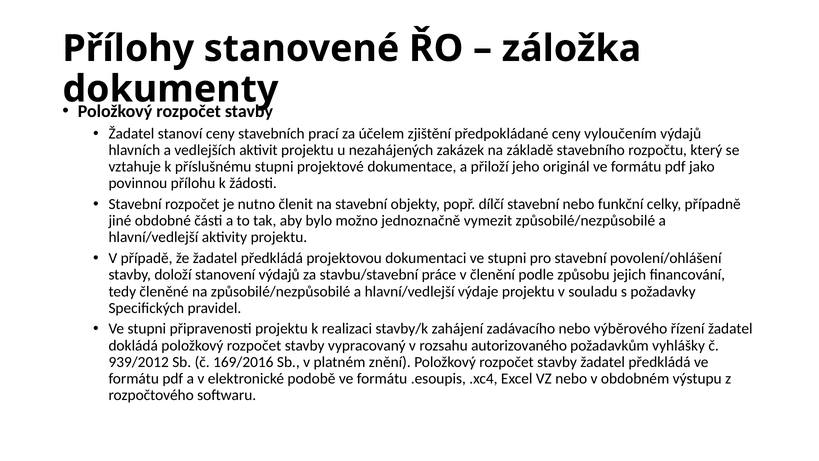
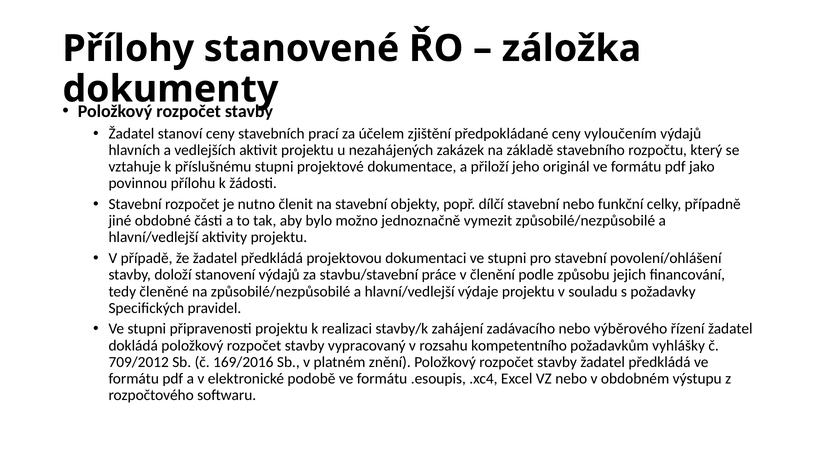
autorizovaného: autorizovaného -> kompetentního (519, 345)
939/2012: 939/2012 -> 709/2012 (139, 362)
